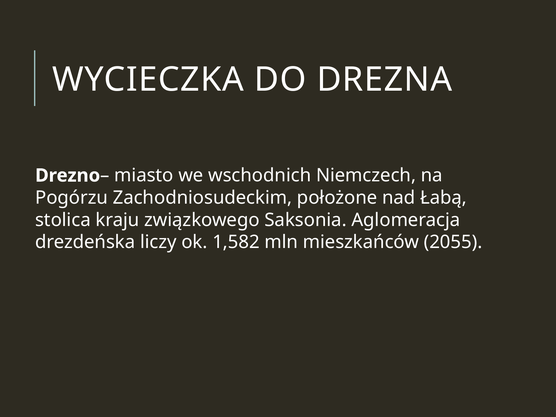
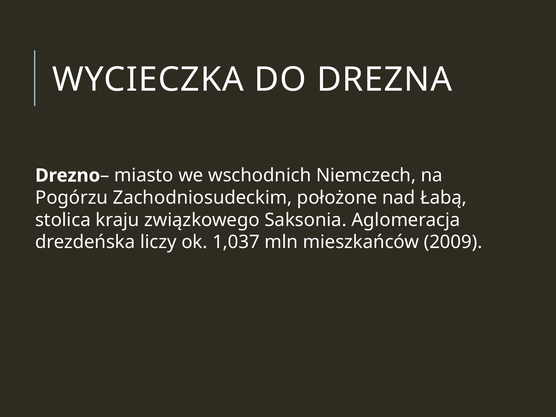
1,582: 1,582 -> 1,037 (236, 242)
2055: 2055 -> 2009 (453, 242)
